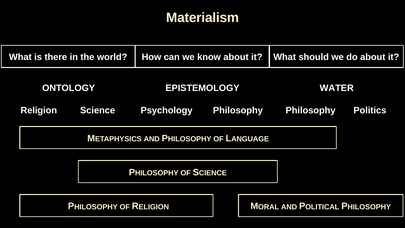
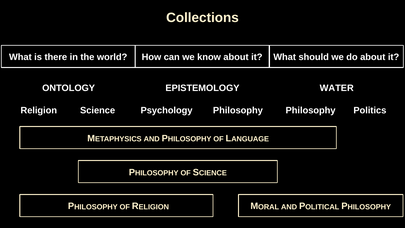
Materialism: Materialism -> Collections (202, 18)
